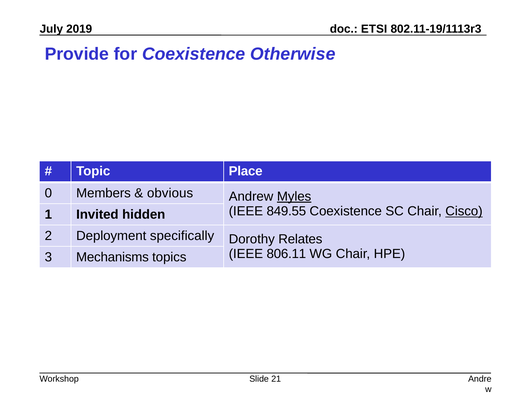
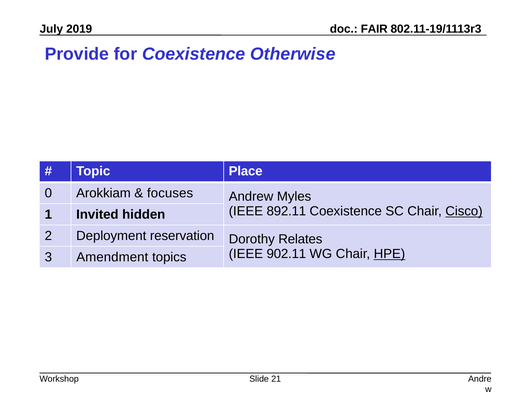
ETSI: ETSI -> FAIR (374, 29)
Members: Members -> Arokkiam (104, 193)
obvious: obvious -> focuses (170, 193)
Myles underline: present -> none (294, 196)
849.55: 849.55 -> 892.11 (286, 211)
specifically: specifically -> reservation (182, 236)
806.11: 806.11 -> 902.11 (286, 254)
HPE underline: none -> present (389, 254)
Mechanisms: Mechanisms -> Amendment (112, 257)
